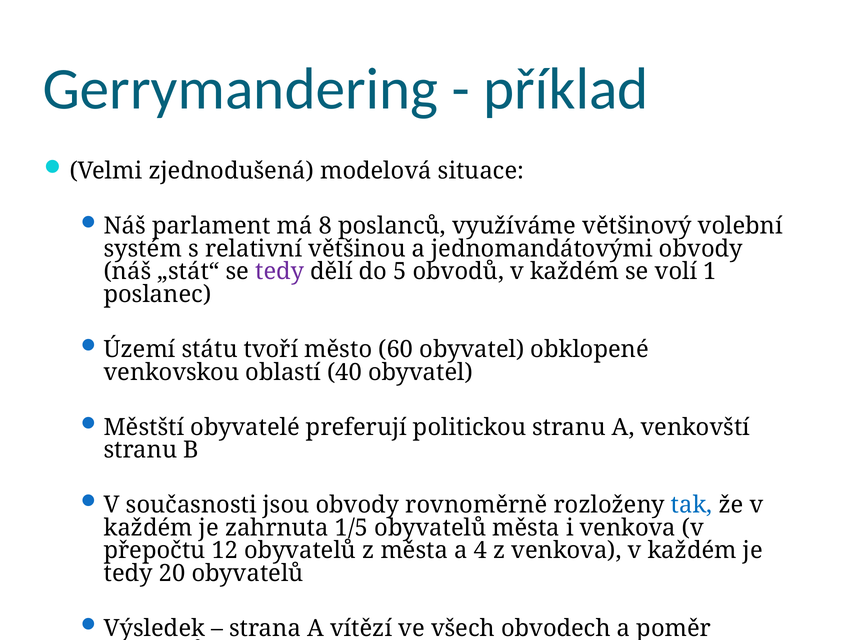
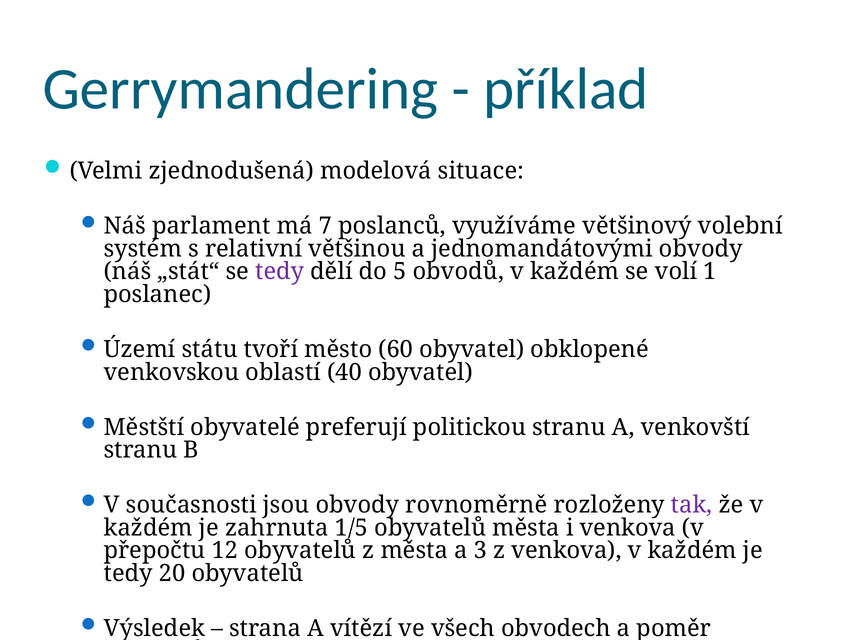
8: 8 -> 7 (325, 226)
tak colour: blue -> purple (692, 505)
4: 4 -> 3 (480, 550)
